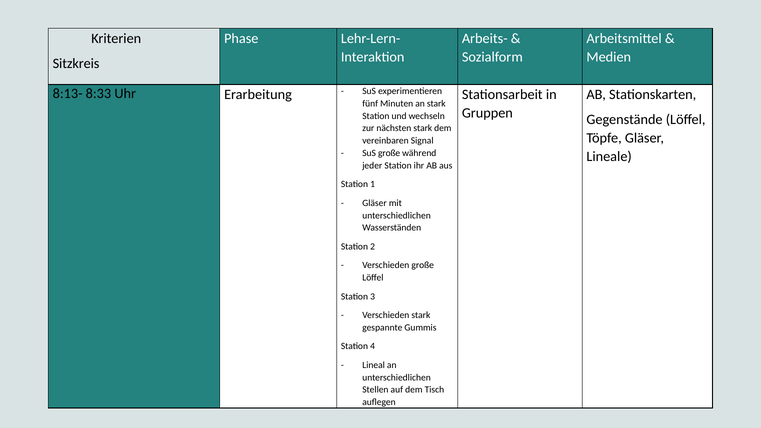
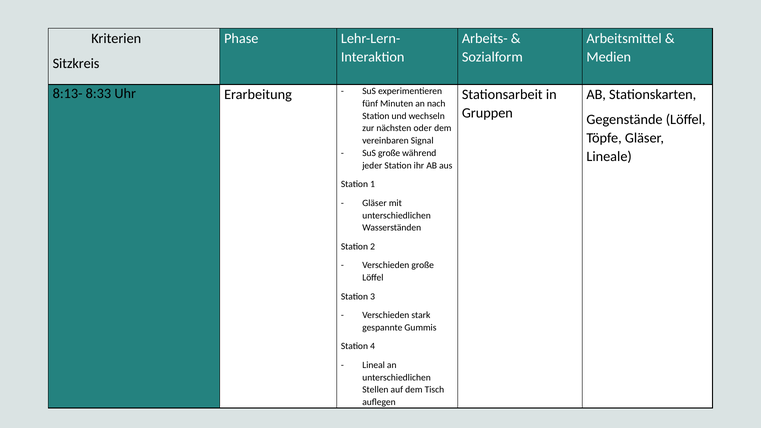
an stark: stark -> nach (436, 104)
nächsten stark: stark -> oder (423, 128)
